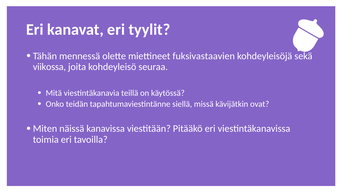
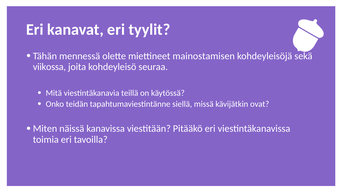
fuksivastaavien: fuksivastaavien -> mainostamisen (204, 56)
